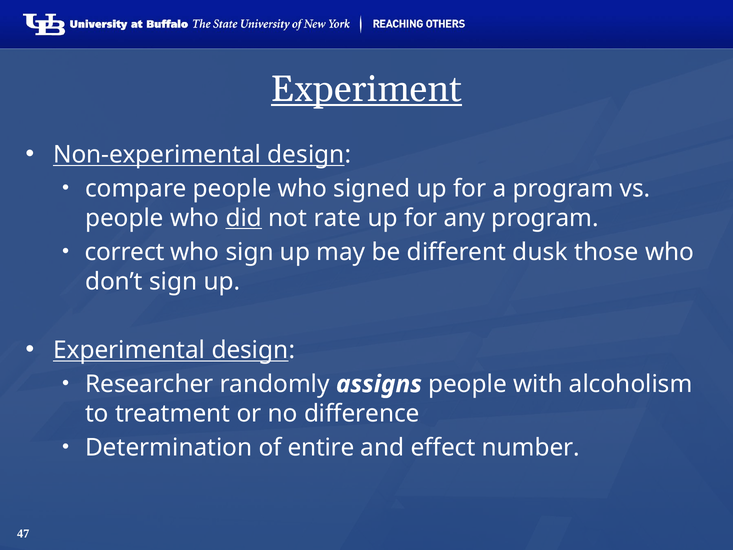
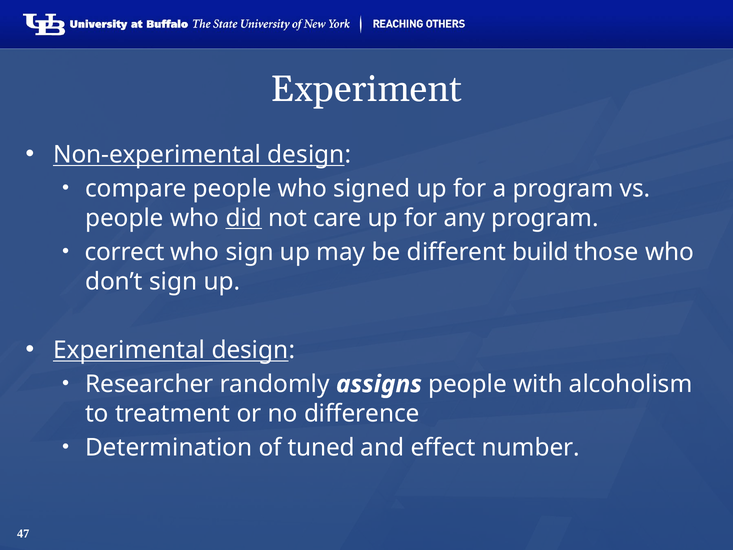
Experiment underline: present -> none (366, 89)
rate: rate -> care (337, 218)
dusk: dusk -> build (540, 252)
entire: entire -> tuned (321, 448)
